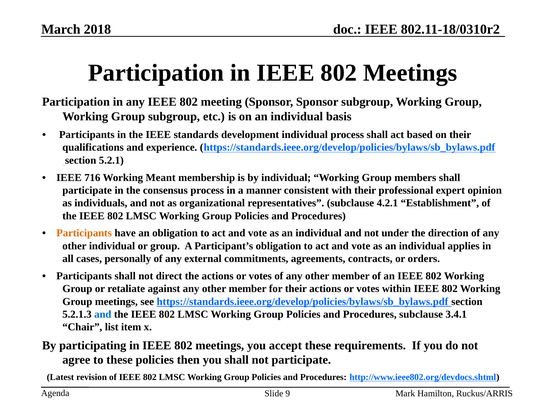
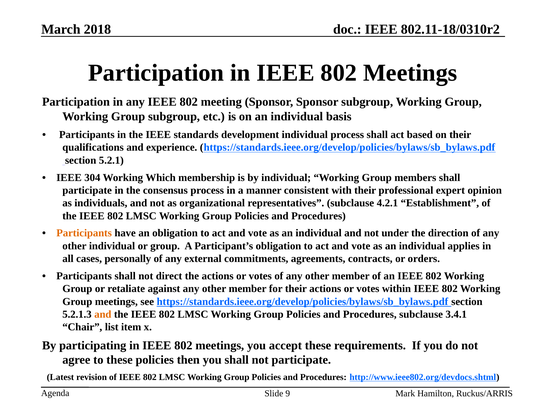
716: 716 -> 304 (92, 177)
Meant: Meant -> Which (161, 177)
and colour: blue -> orange (103, 314)
